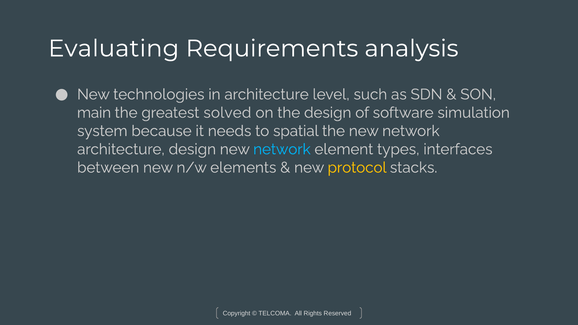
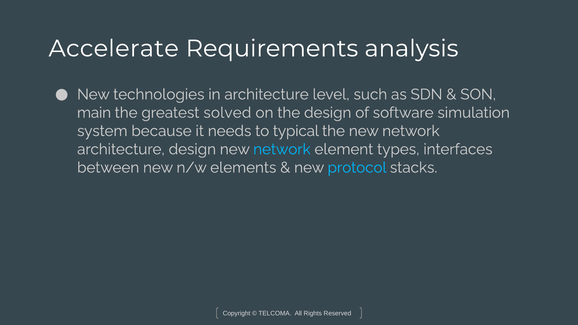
Evaluating: Evaluating -> Accelerate (114, 49)
spatial: spatial -> typical (296, 131)
protocol colour: yellow -> light blue (357, 168)
